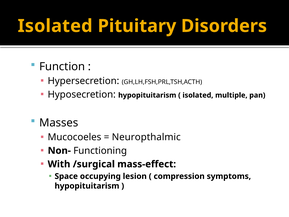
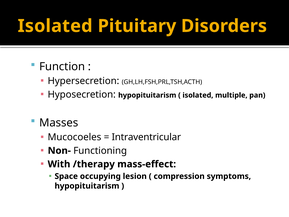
Neuropthalmic: Neuropthalmic -> Intraventricular (146, 137)
/surgical: /surgical -> /therapy (94, 164)
